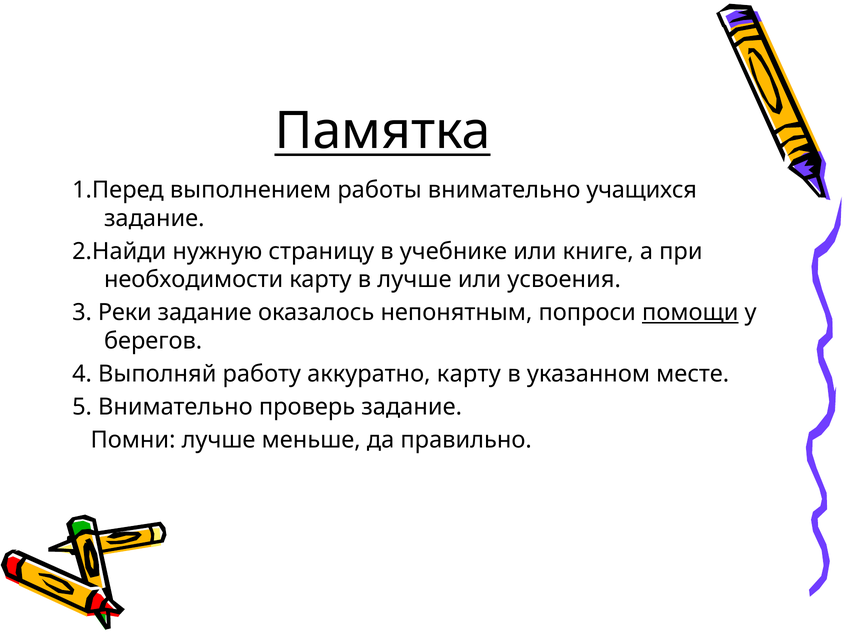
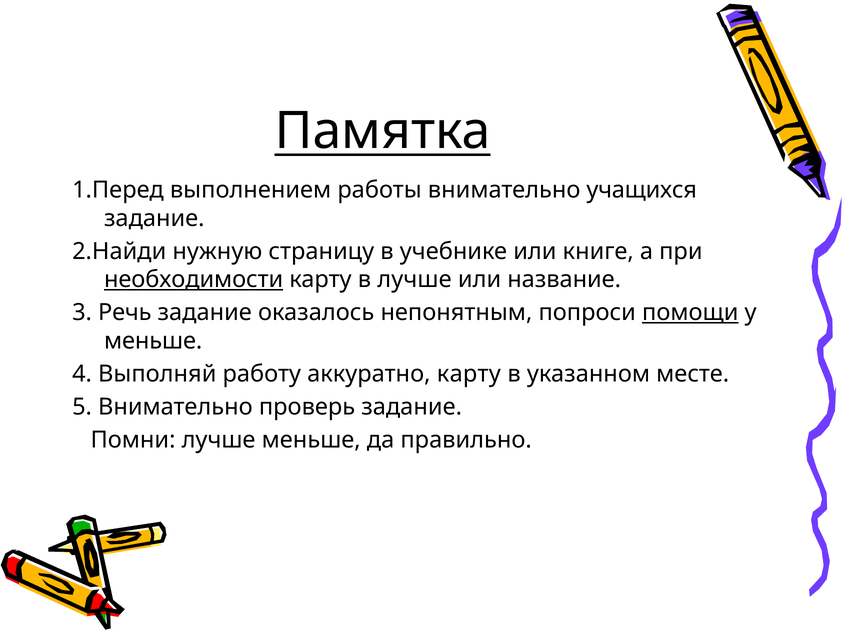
необходимости underline: none -> present (194, 280)
усвоения: усвоения -> название (564, 280)
Реки: Реки -> Речь (125, 313)
берегов: берегов -> меньше (153, 341)
